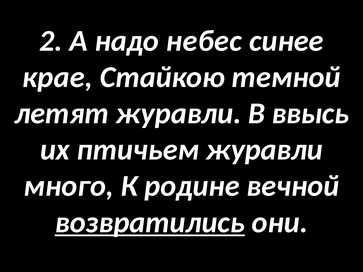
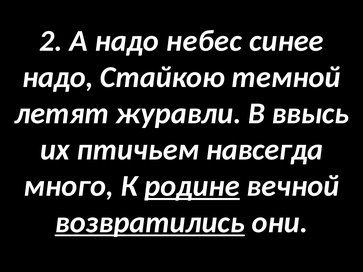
крае: крае -> надо (58, 77)
птичьем журавли: журавли -> навсегда (264, 150)
родине underline: none -> present (192, 186)
